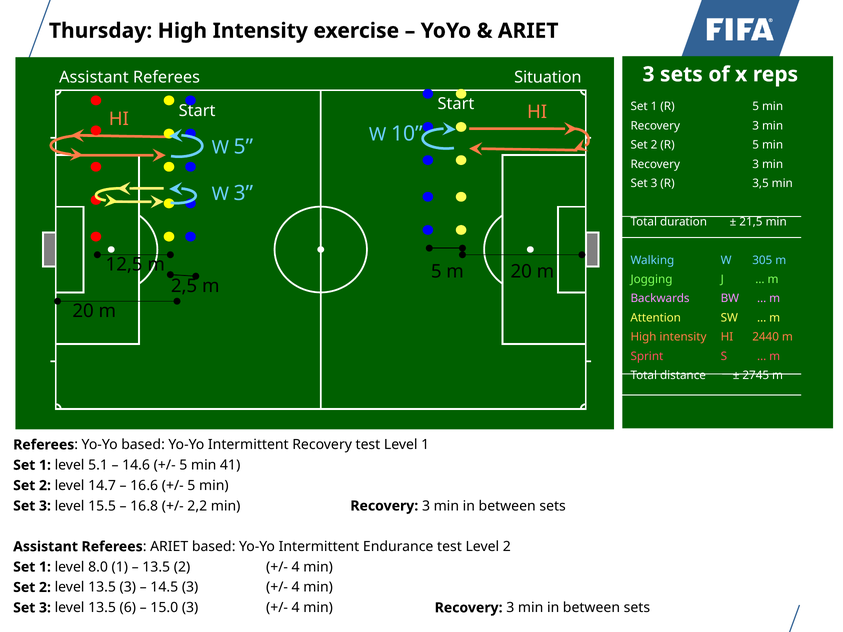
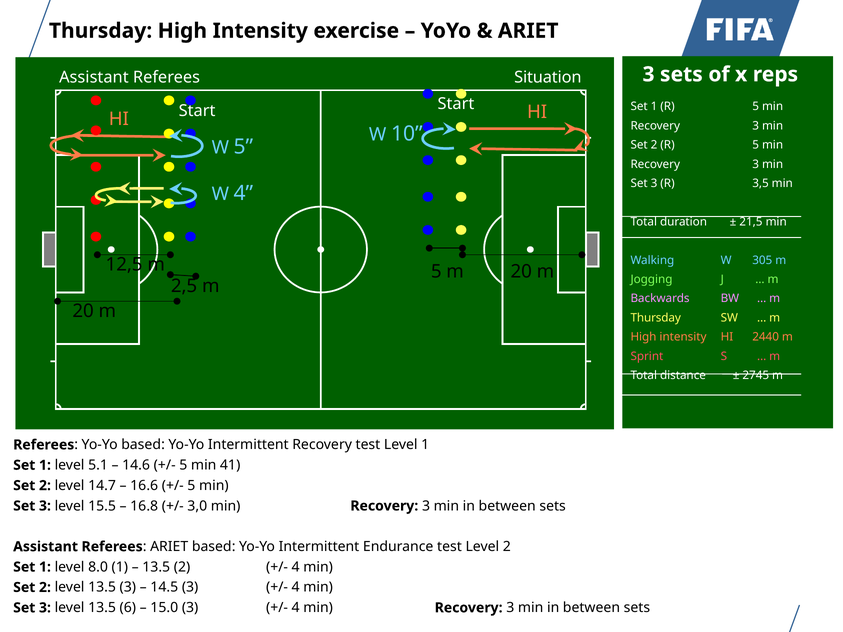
W 3: 3 -> 4 (244, 193)
Attention: Attention -> Thursday (656, 318)
2,2: 2,2 -> 3,0 (197, 506)
